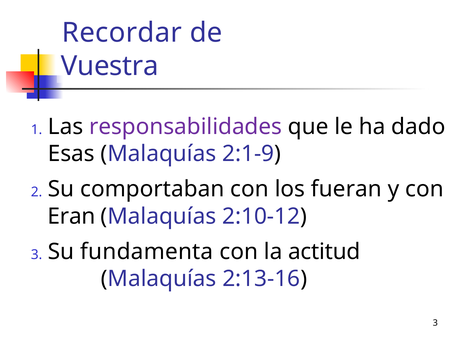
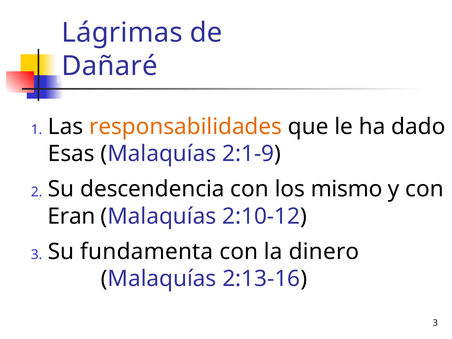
Recordar: Recordar -> Lágrimas (122, 33)
Vuestra: Vuestra -> Dañaré (110, 66)
responsabilidades colour: purple -> orange (186, 127)
comportaban: comportaban -> descendencia (152, 189)
fueran: fueran -> mismo (347, 189)
actitud: actitud -> dinero (324, 252)
